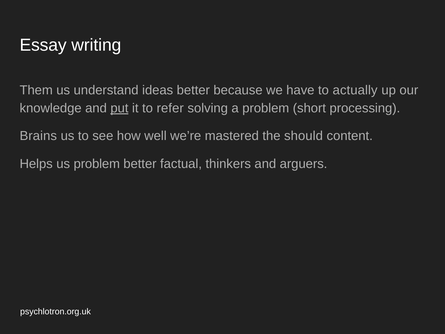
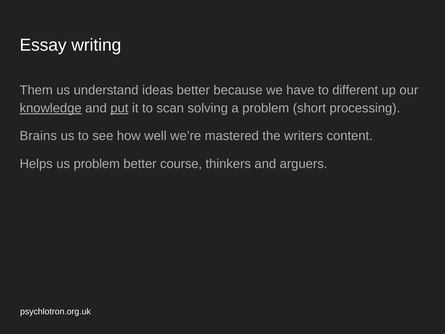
actually: actually -> different (355, 90)
knowledge underline: none -> present (51, 108)
refer: refer -> scan (170, 108)
should: should -> writers (304, 136)
factual: factual -> course (181, 164)
